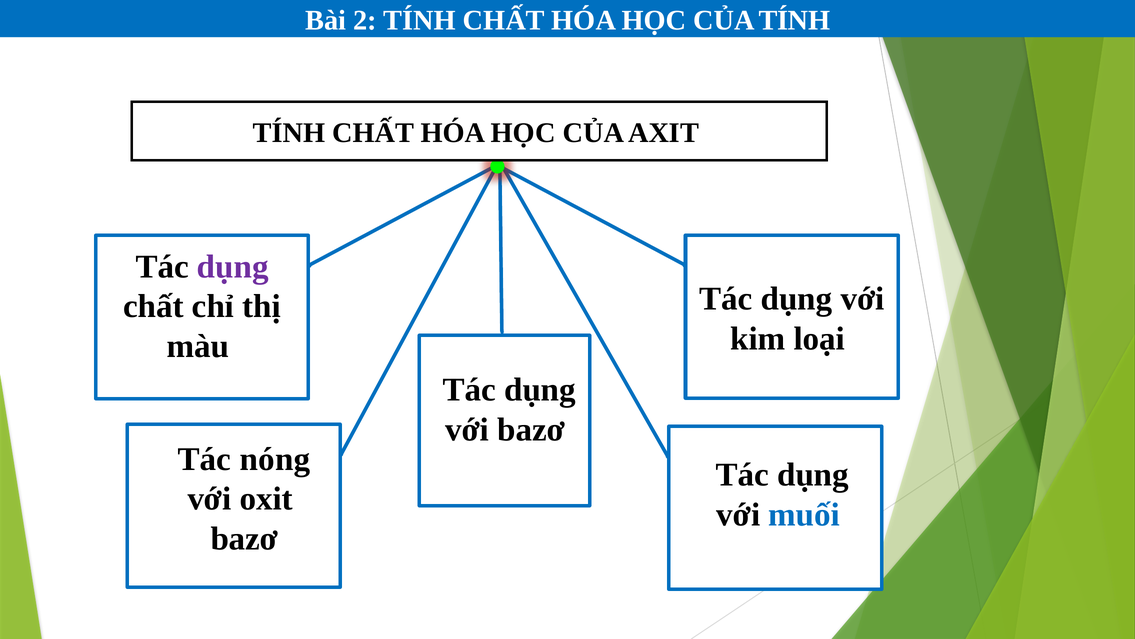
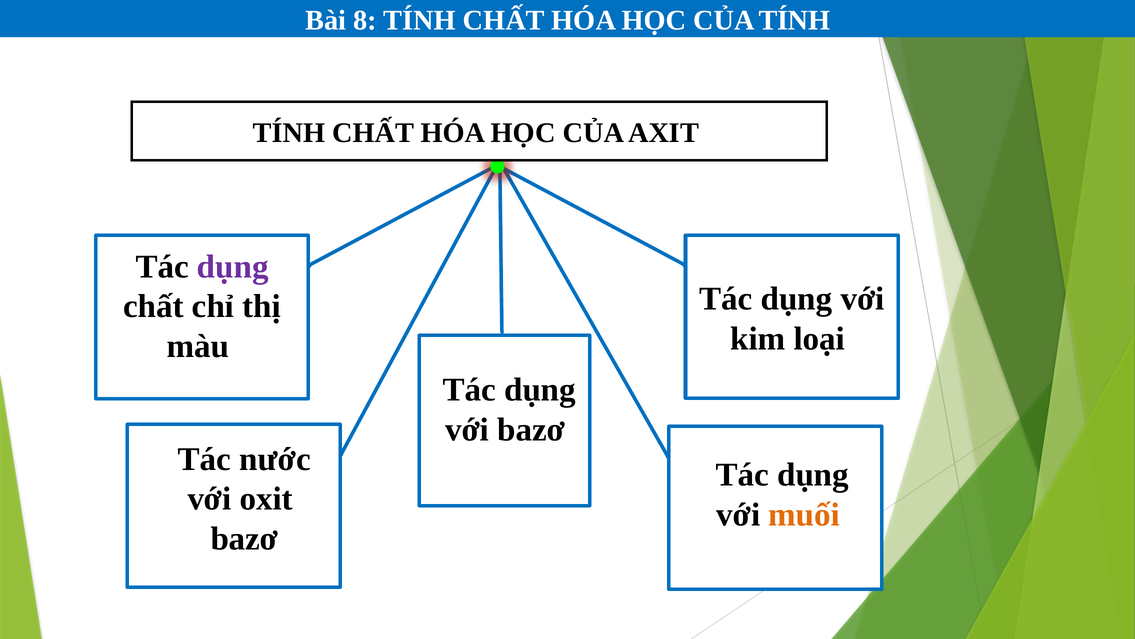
2: 2 -> 8 (365, 21)
nóng: nóng -> nước (275, 459)
muối colour: blue -> orange (804, 514)
